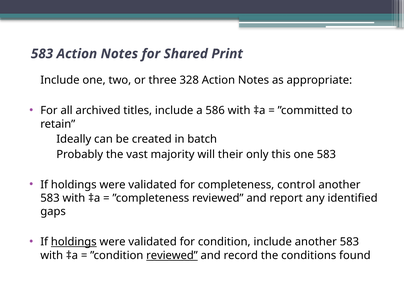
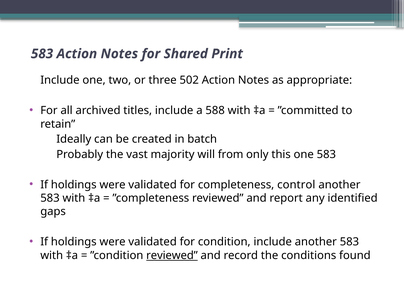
328: 328 -> 502 (189, 80)
586: 586 -> 588 (215, 111)
their: their -> from (231, 154)
holdings underline: present -> none (74, 242)
